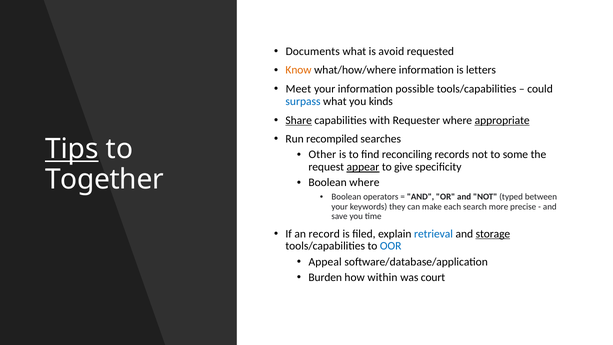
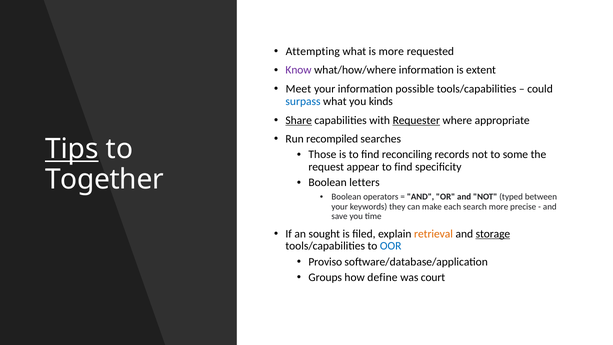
Documents: Documents -> Attempting (313, 51)
is avoid: avoid -> more (391, 51)
Know colour: orange -> purple (299, 70)
letters: letters -> extent (481, 70)
Requester underline: none -> present (416, 120)
appropriate underline: present -> none (502, 120)
Other: Other -> Those (322, 155)
appear underline: present -> none (363, 167)
give: give -> find (403, 167)
Boolean where: where -> letters (364, 183)
record: record -> sought (324, 234)
retrieval colour: blue -> orange (434, 234)
Appeal: Appeal -> Proviso (325, 262)
Burden: Burden -> Groups (325, 277)
within: within -> define (382, 277)
